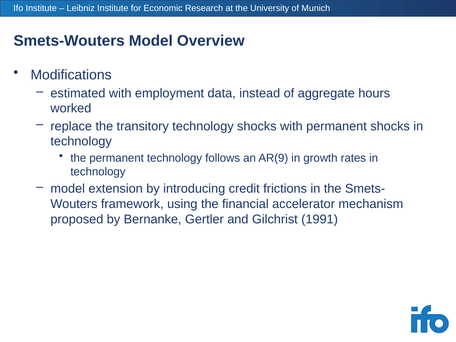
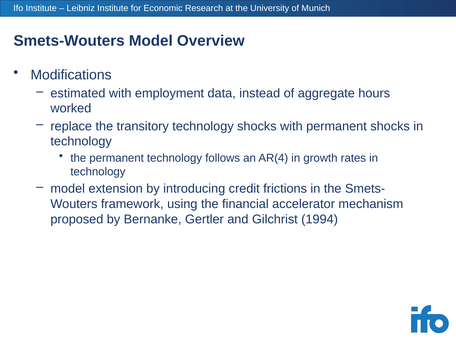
AR(9: AR(9 -> AR(4 (273, 158)
1991: 1991 -> 1994 (320, 219)
